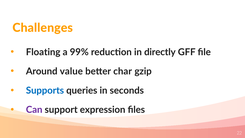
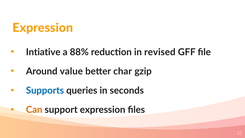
Challenges: Challenges -> Expression (43, 28)
Floating: Floating -> Intiative (43, 52)
99%: 99% -> 88% (79, 52)
directly: directly -> revised (160, 52)
Can colour: purple -> orange (34, 110)
